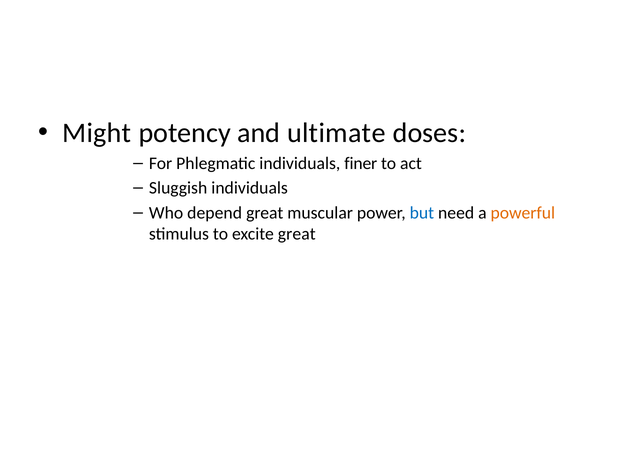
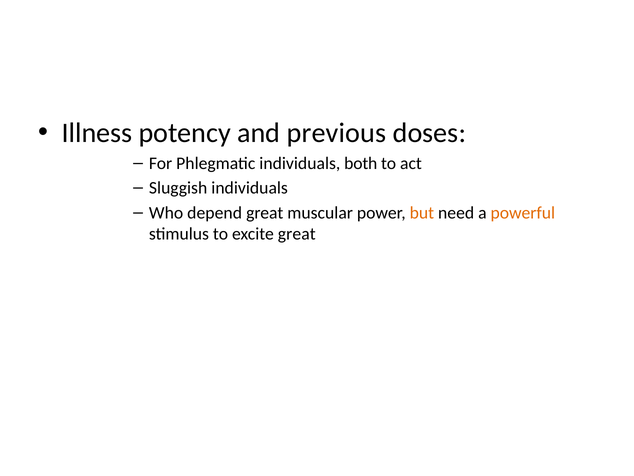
Might: Might -> Illness (97, 133)
ultimate: ultimate -> previous (336, 133)
finer: finer -> both (361, 163)
but colour: blue -> orange (422, 213)
